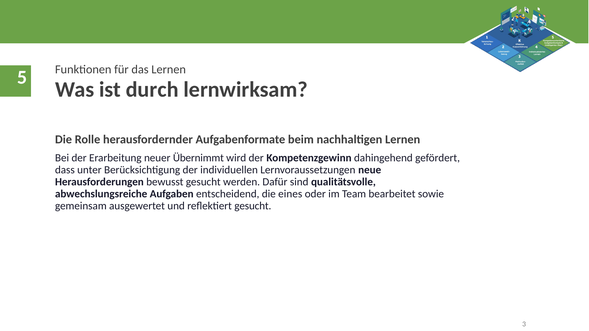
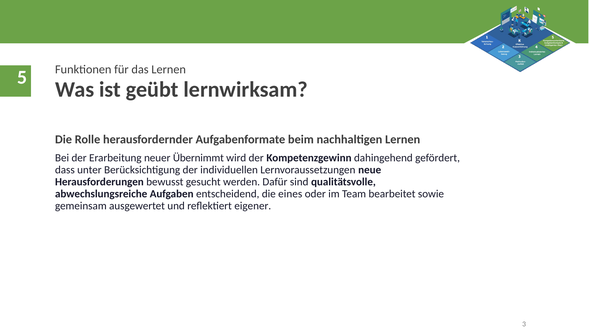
durch: durch -> geübt (152, 90)
reflektiert gesucht: gesucht -> eigener (253, 206)
